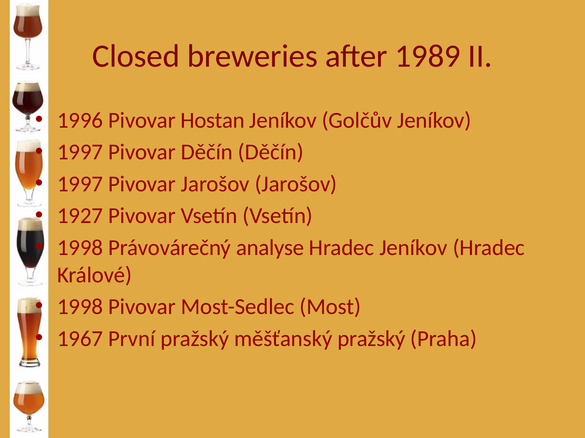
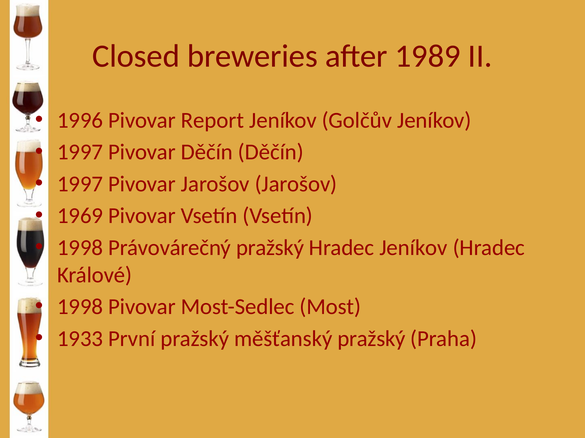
Hostan: Hostan -> Report (213, 121)
1927: 1927 -> 1969 (80, 216)
Právovárečný analyse: analyse -> pražský (270, 248)
1967: 1967 -> 1933 (80, 339)
